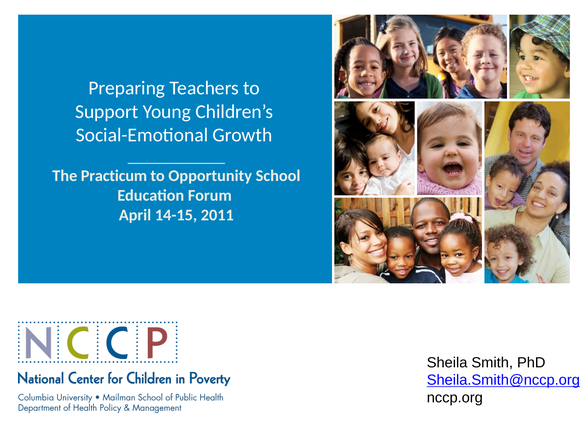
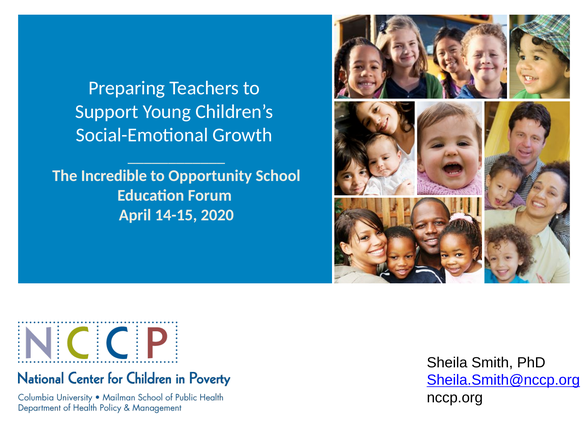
Practicum: Practicum -> Incredible (114, 176)
2011: 2011 -> 2020 (217, 215)
